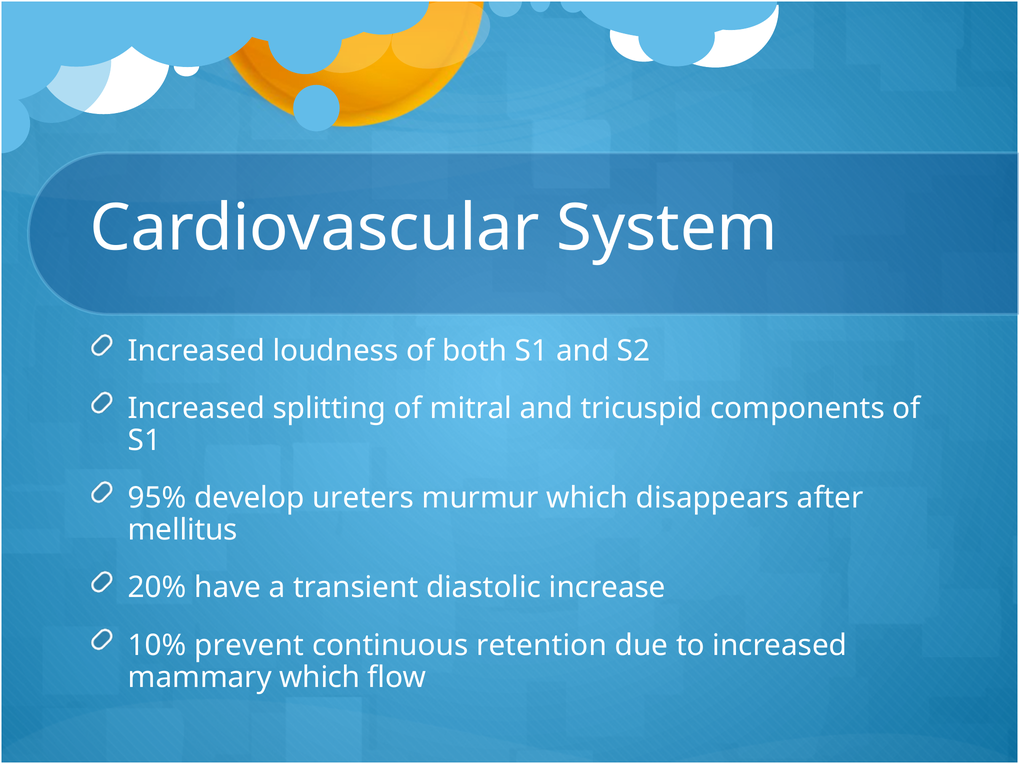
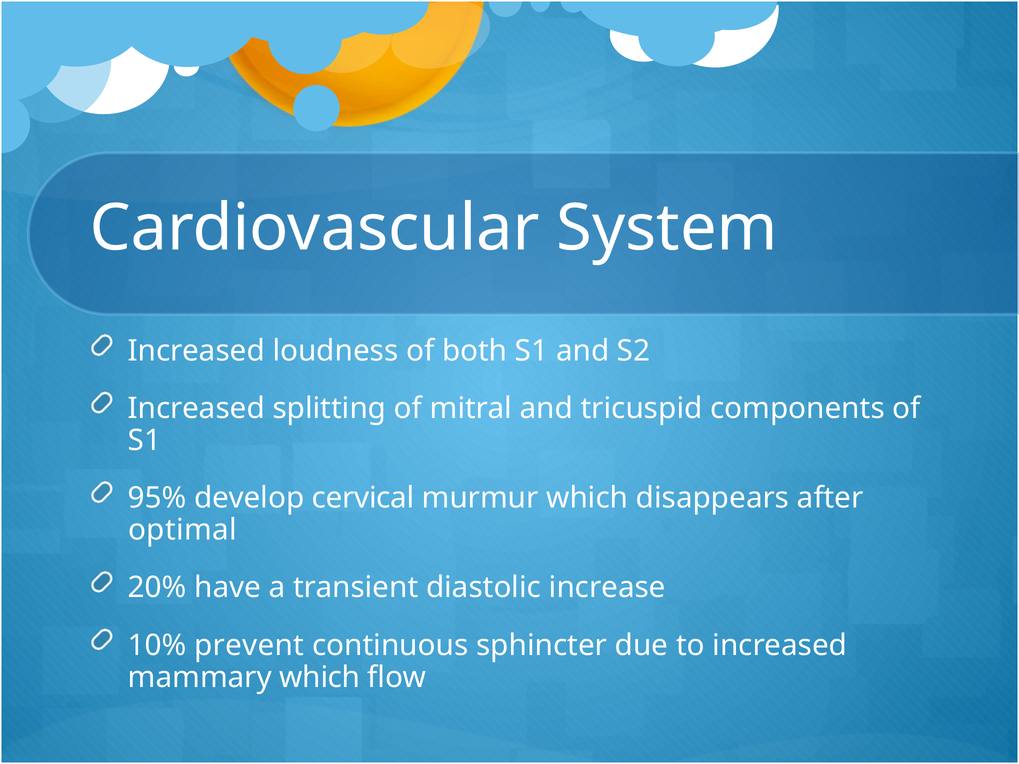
ureters: ureters -> cervical (363, 498)
mellitus: mellitus -> optimal (182, 530)
retention: retention -> sphincter (542, 645)
